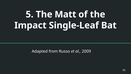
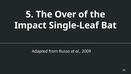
Matt: Matt -> Over (65, 14)
